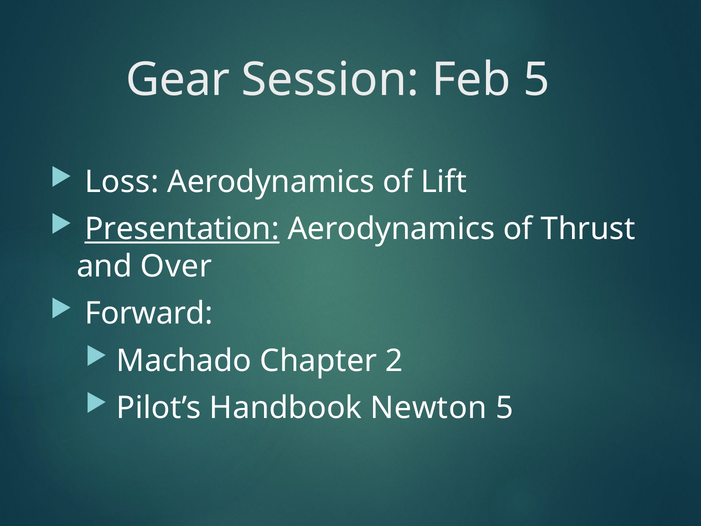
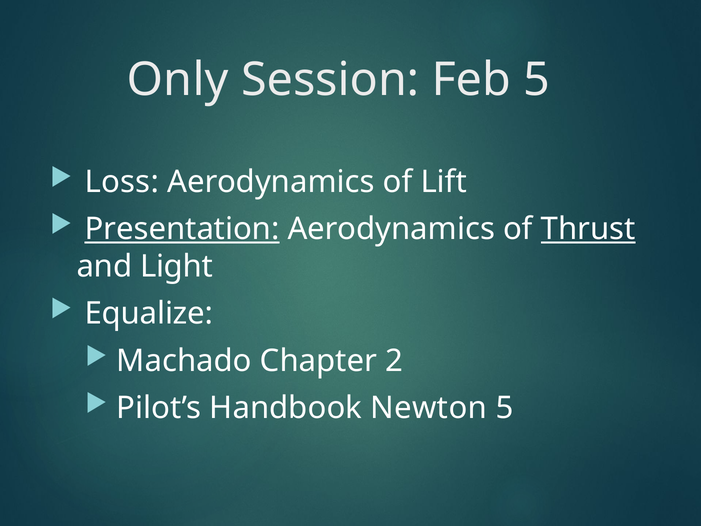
Gear: Gear -> Only (178, 80)
Thrust underline: none -> present (588, 229)
Over: Over -> Light (177, 266)
Forward: Forward -> Equalize (149, 313)
